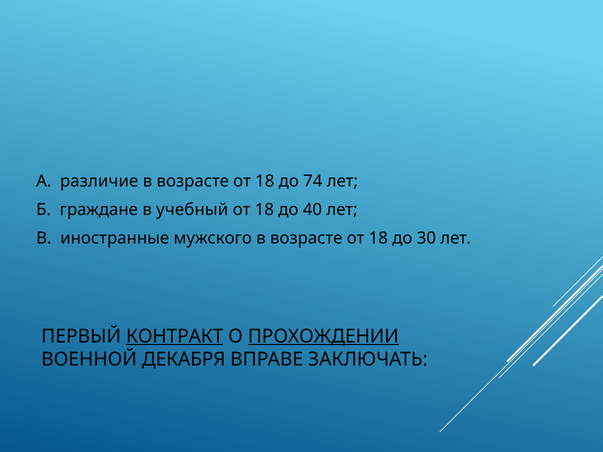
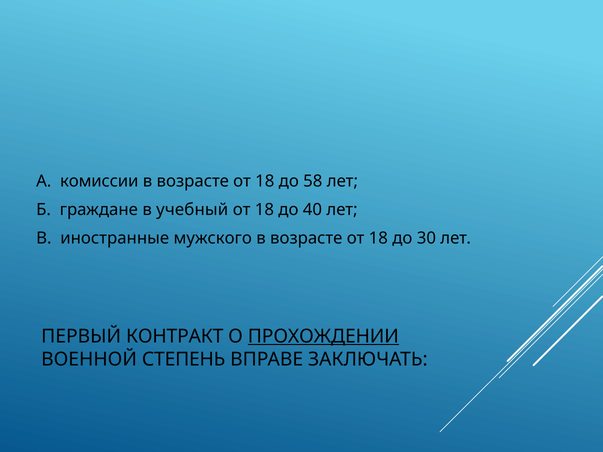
различие: различие -> комиссии (99, 181)
74: 74 -> 58 (313, 181)
КОНТРАКТ underline: present -> none (175, 337)
ДЕКАБРЯ: ДЕКАБРЯ -> СТЕПЕНЬ (184, 360)
